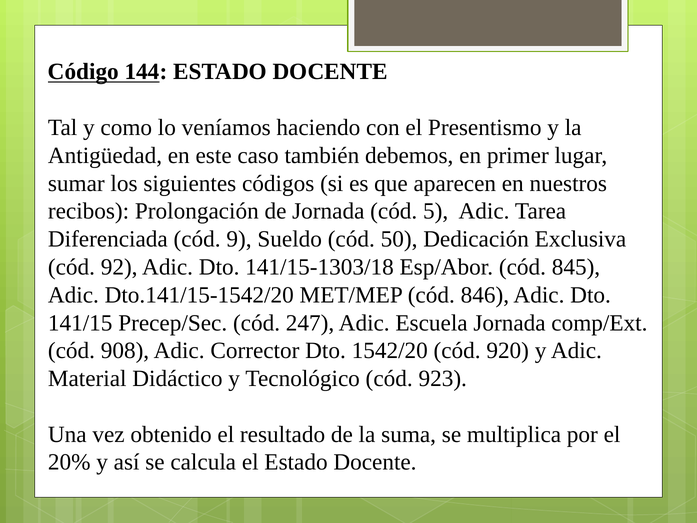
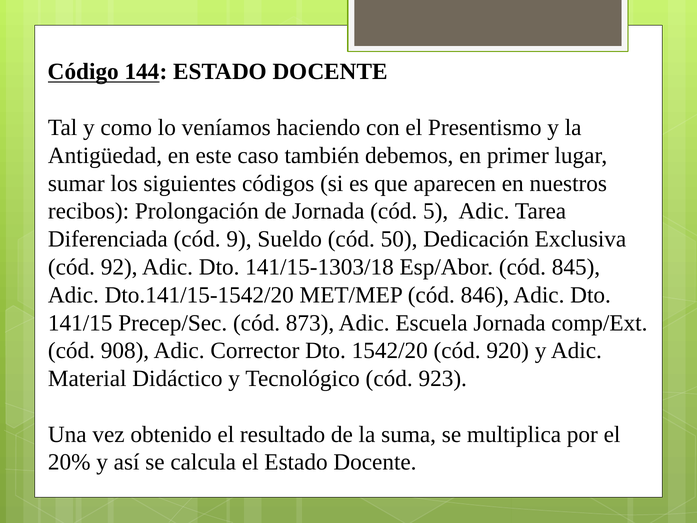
247: 247 -> 873 (310, 323)
